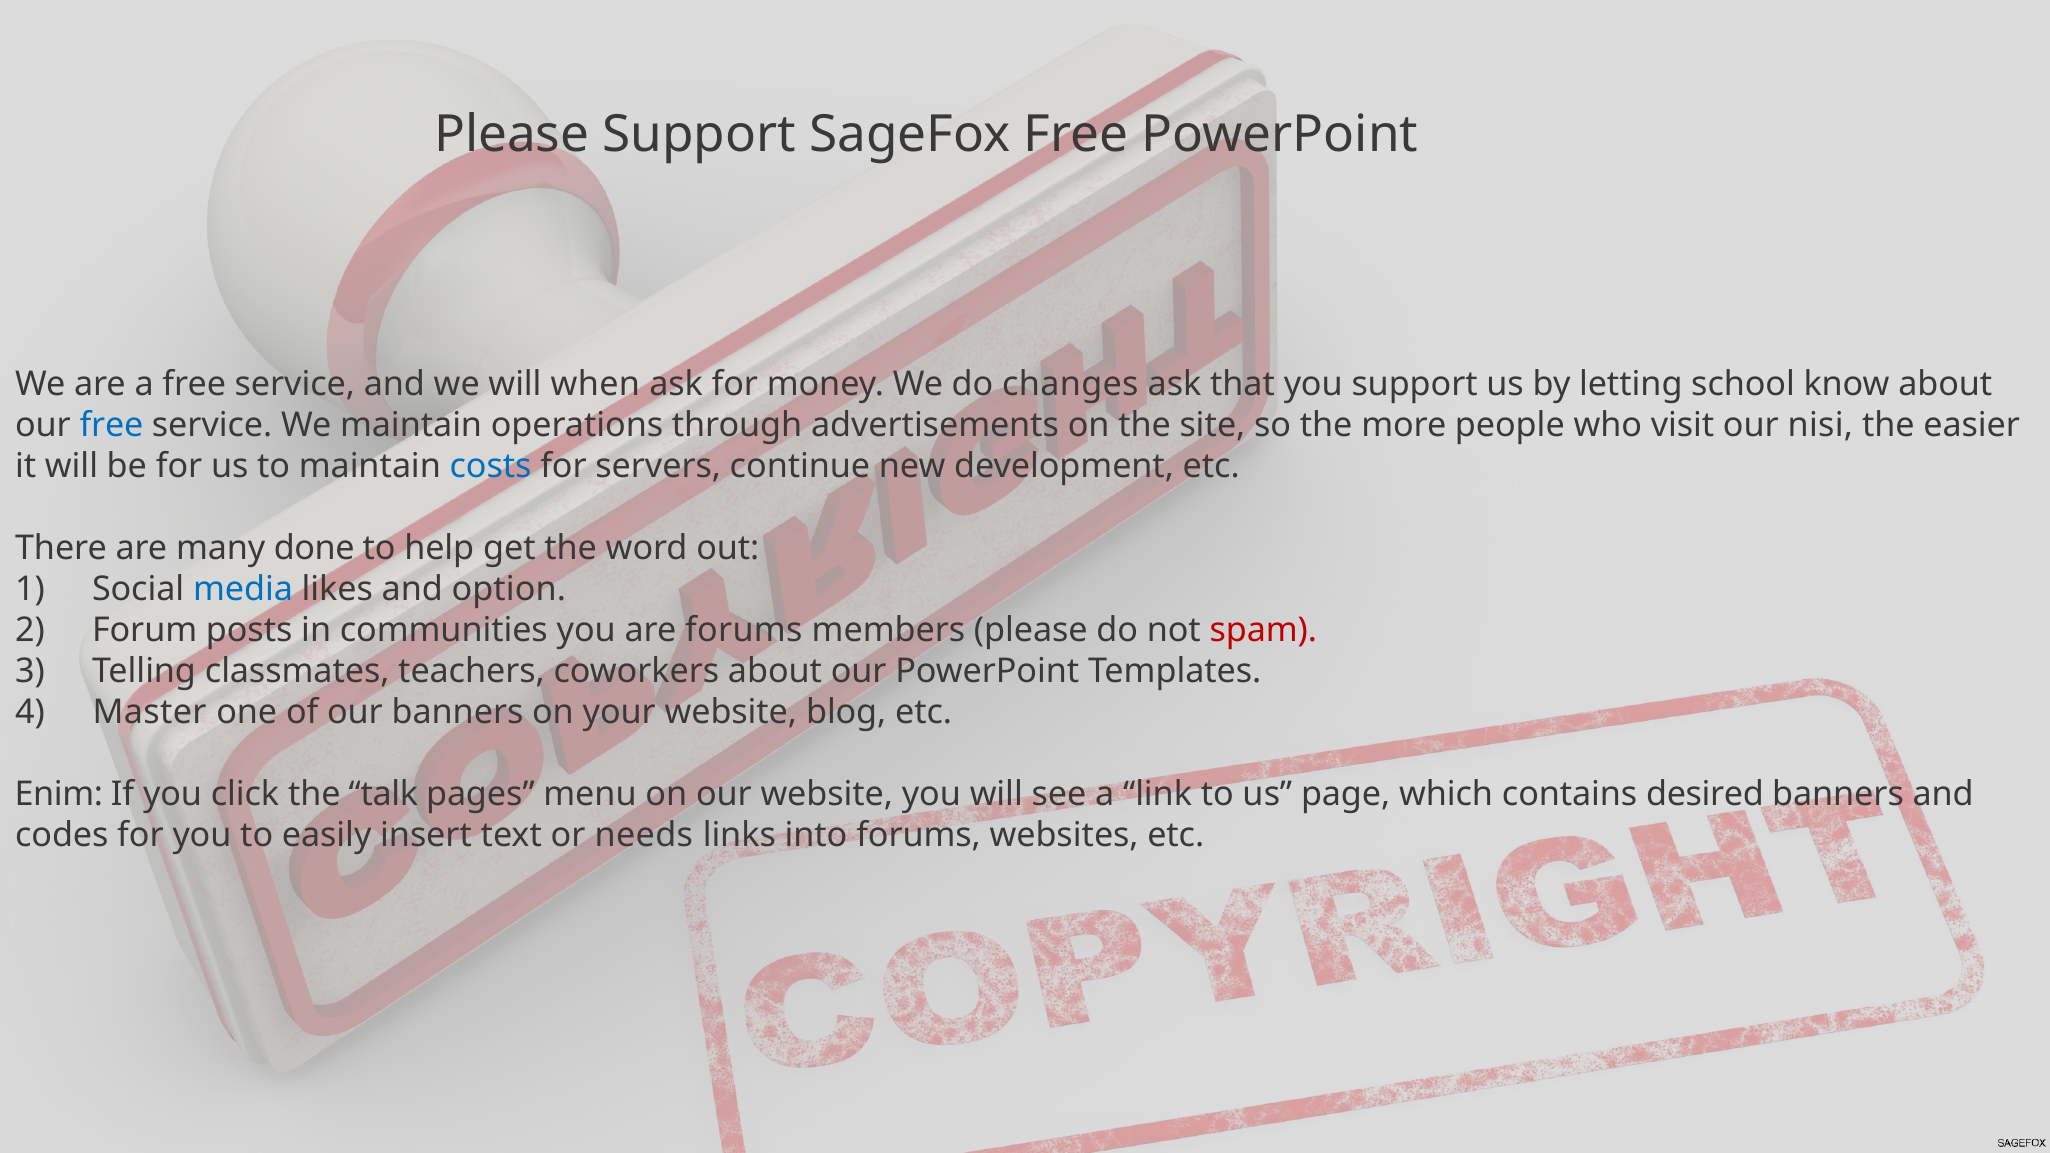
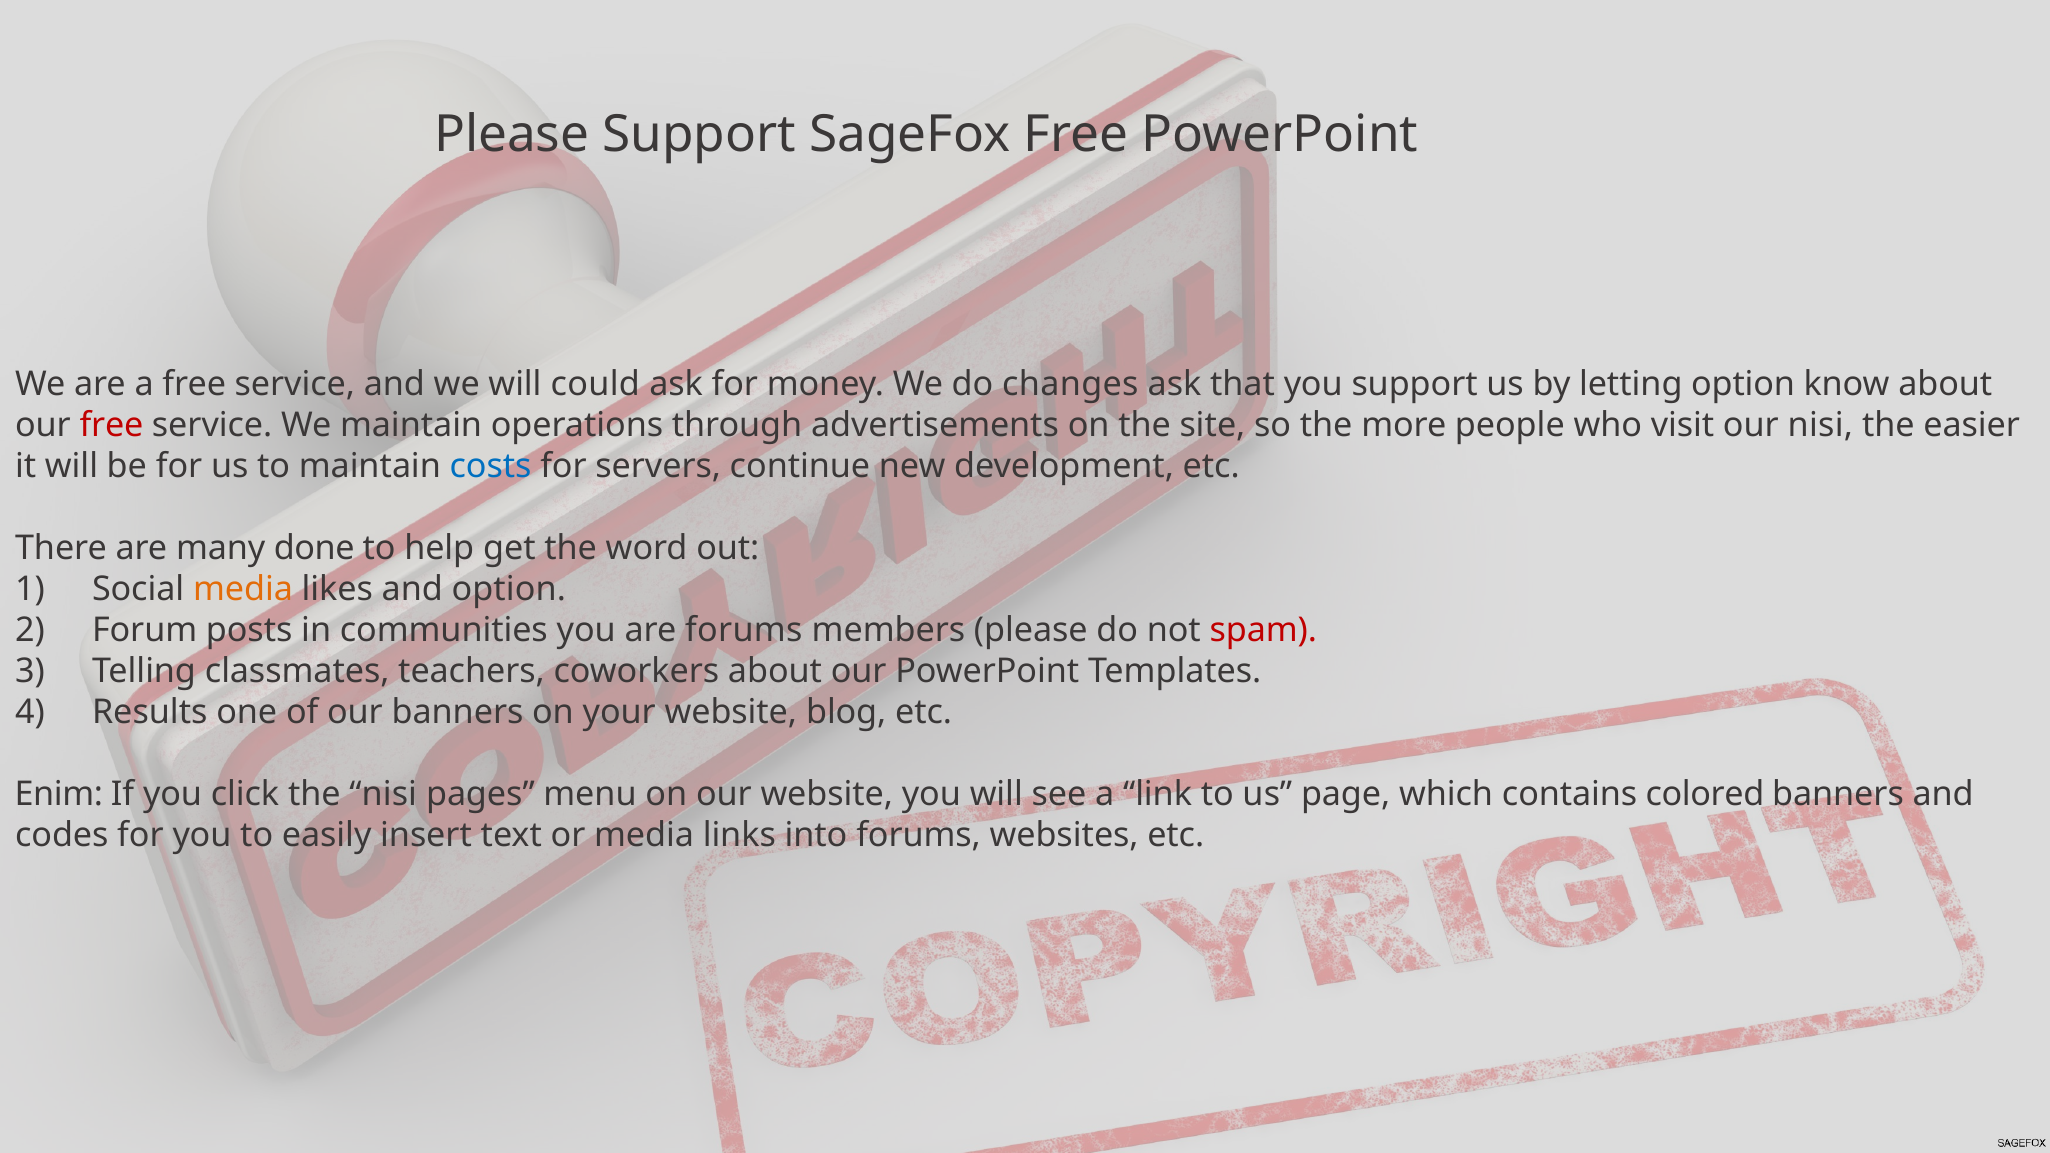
when: when -> could (595, 384)
letting school: school -> option (1743, 384)
free colour: blue -> red (112, 425)
media colour: blue -> orange (243, 589)
Master: Master -> Results (150, 712)
the talk: talk -> nisi (383, 794)
desired: desired -> colored (1705, 794)
or needs: needs -> media (644, 835)
